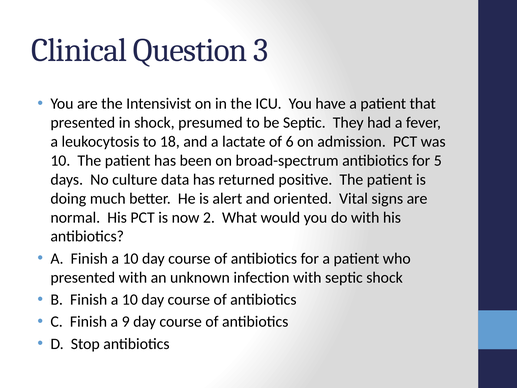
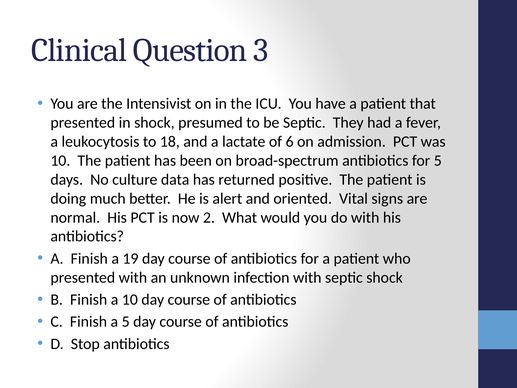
A Finish a 10: 10 -> 19 (130, 258)
a 9: 9 -> 5 (126, 322)
